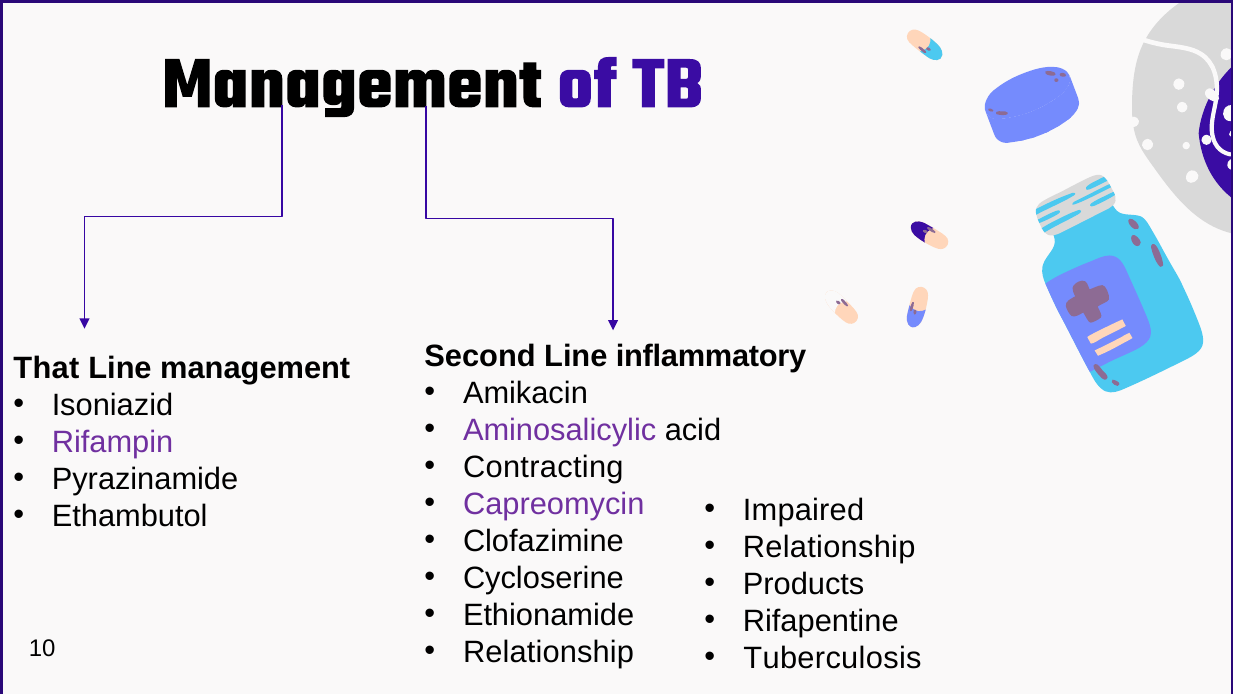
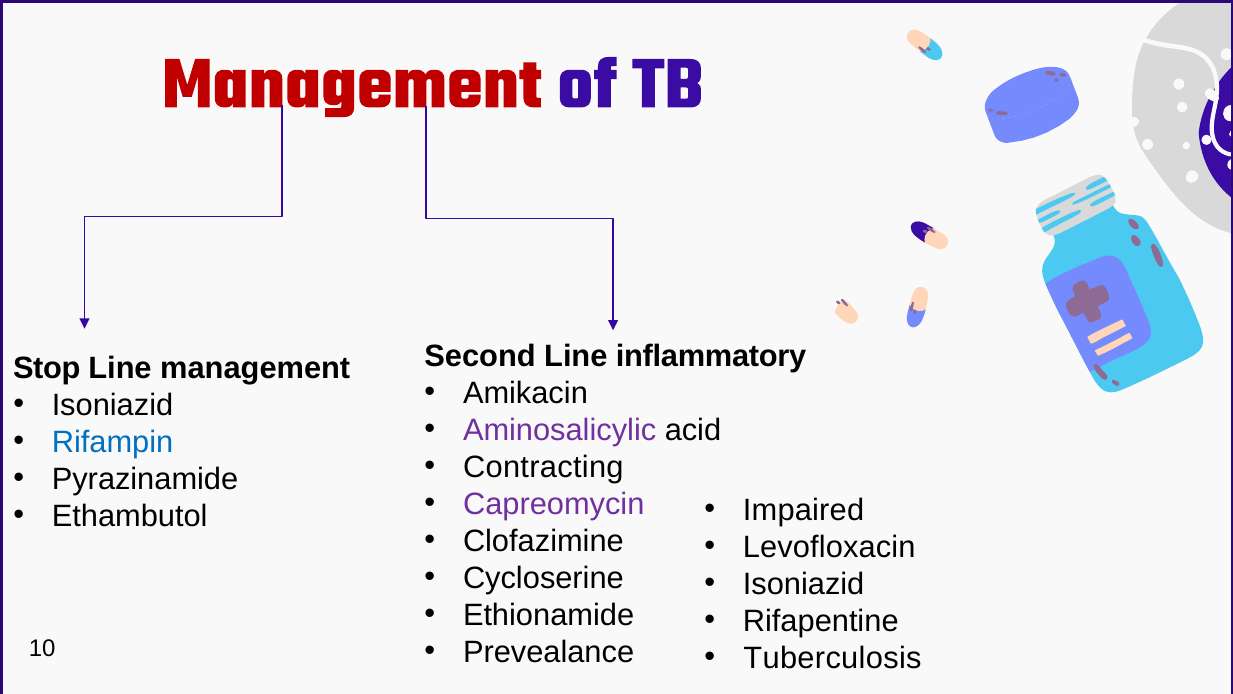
Management colour: black -> red (352, 82)
That: That -> Stop (47, 368)
Rifampin colour: purple -> blue (113, 442)
Relationship: Relationship -> Levofloxacin (829, 547)
Products: Products -> Isoniazid (804, 584)
Relationship: Relationship -> Prevealance (549, 652)
